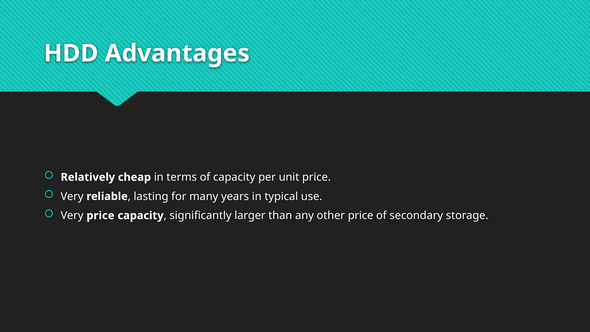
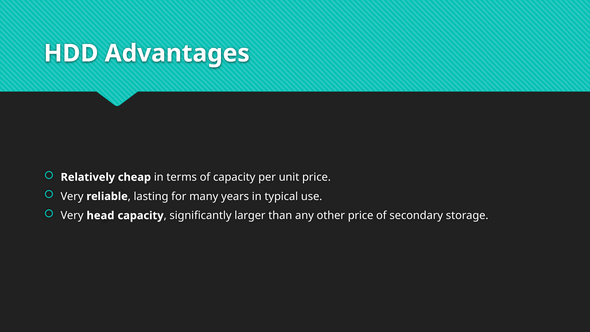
Very price: price -> head (100, 215)
